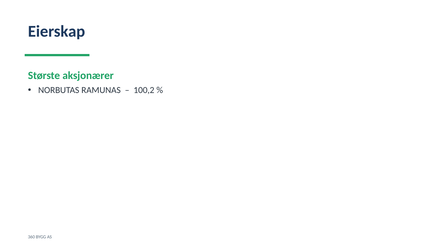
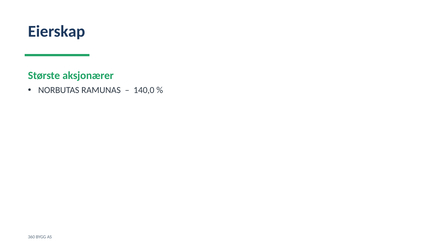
100,2: 100,2 -> 140,0 (144, 90)
